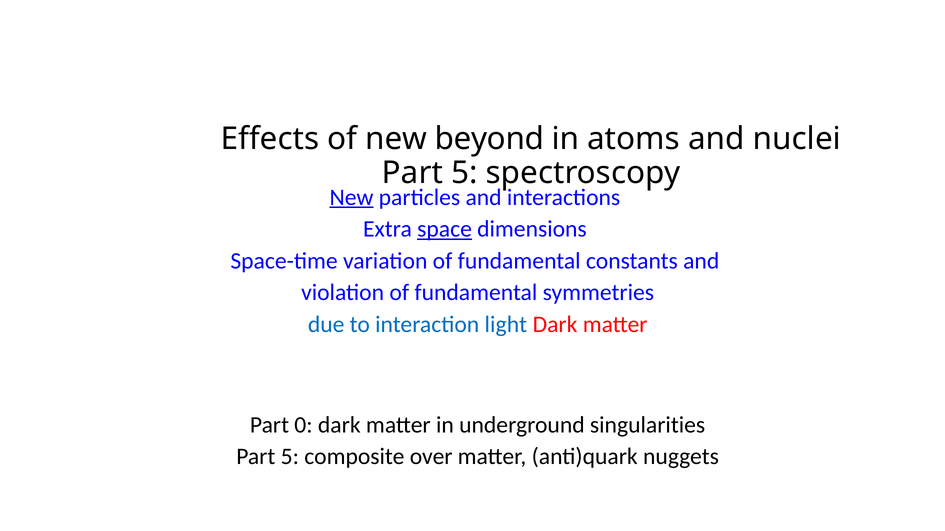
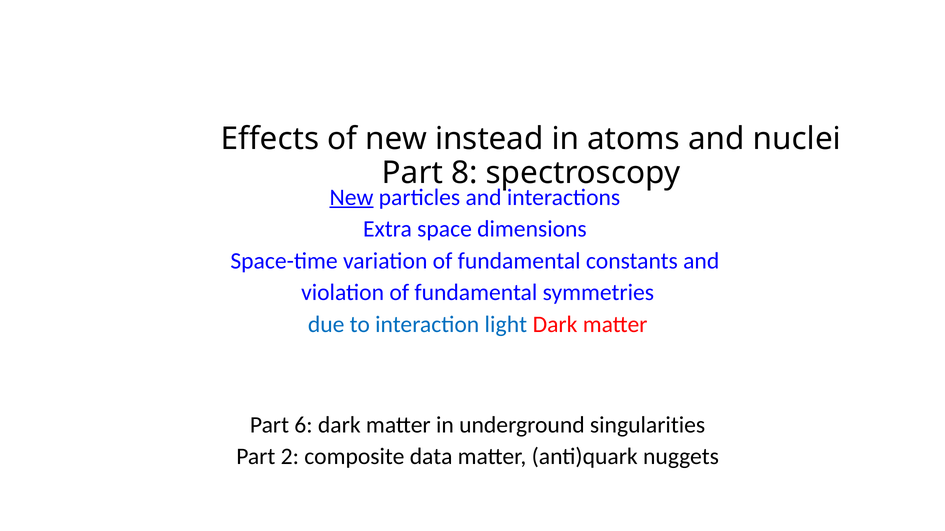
beyond: beyond -> instead (489, 139)
5: 5 -> 8 (464, 173)
space underline: present -> none (445, 229)
0: 0 -> 6 (304, 425)
5: 5 -> 2 (290, 457)
over: over -> data (431, 457)
